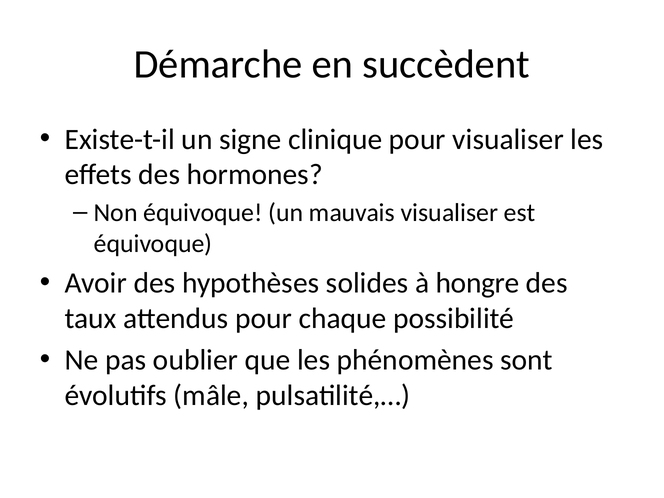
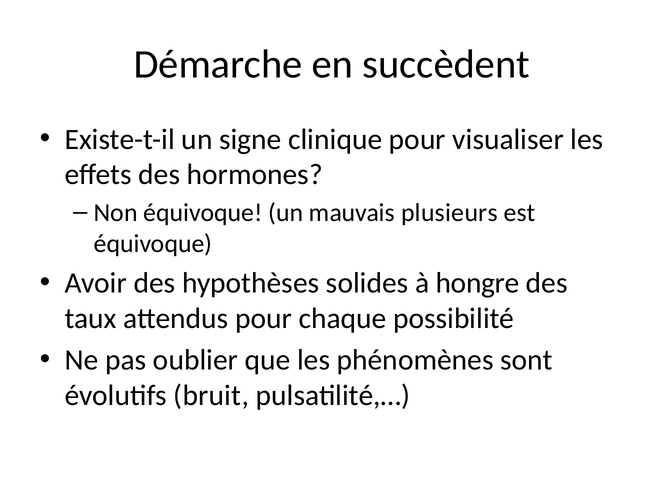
mauvais visualiser: visualiser -> plusieurs (449, 213)
mâle: mâle -> bruit (211, 395)
